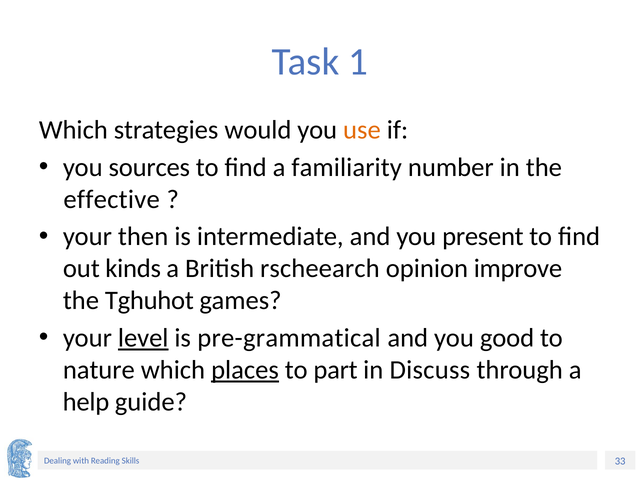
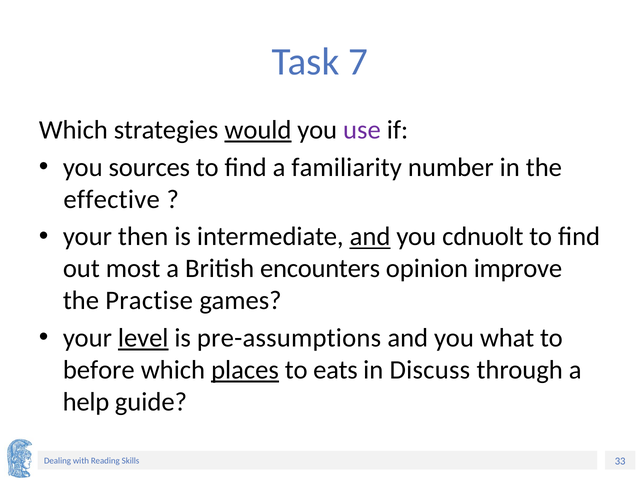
1: 1 -> 7 (358, 62)
would underline: none -> present (258, 130)
use colour: orange -> purple (362, 130)
and underline: none -> present (370, 237)
present: present -> cdnuolt (483, 237)
kinds: kinds -> most (133, 269)
rscheearch: rscheearch -> encounters (320, 269)
Tghuhot: Tghuhot -> Practise (149, 301)
pre-grammatical: pre-grammatical -> pre-assumptions (289, 338)
good: good -> what (507, 338)
nature: nature -> before (99, 370)
part: part -> eats (336, 370)
